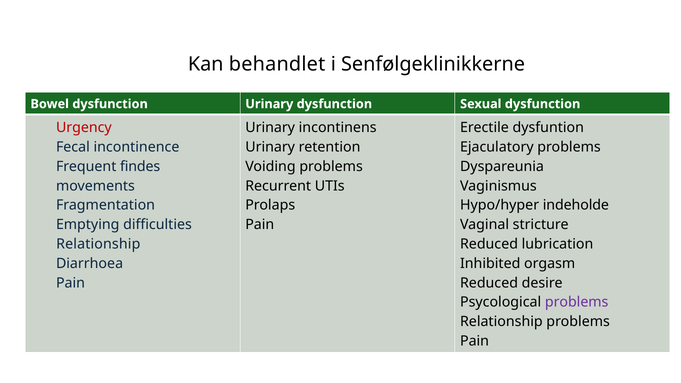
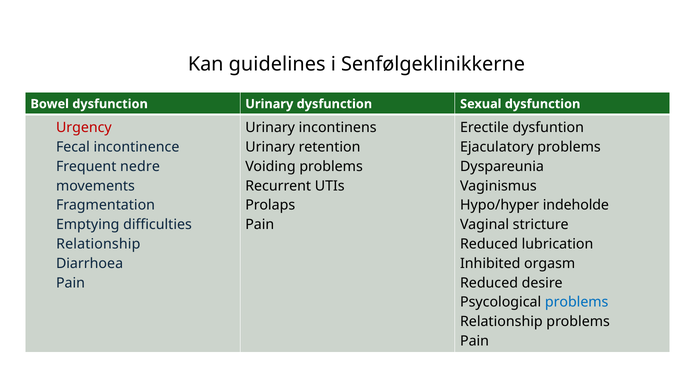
behandlet: behandlet -> guidelines (277, 64)
findes: findes -> nedre (140, 166)
problems colour: purple -> blue (577, 302)
